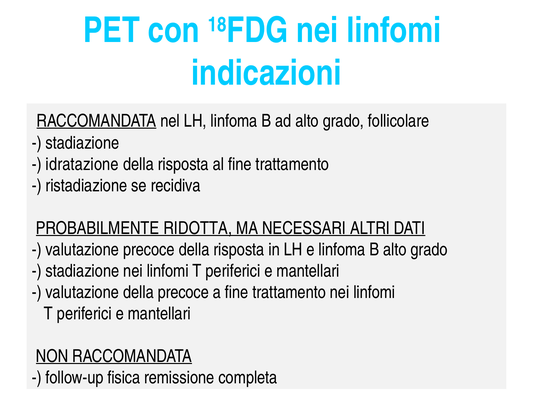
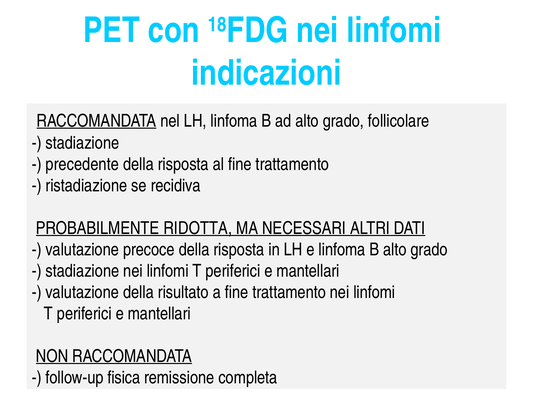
idratazione: idratazione -> precedente (82, 164)
della precoce: precoce -> risultato (183, 292)
